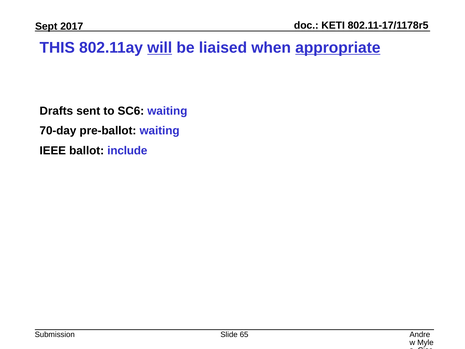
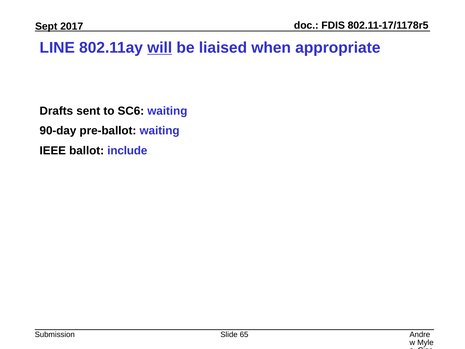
KETI: KETI -> FDIS (333, 26)
THIS: THIS -> LINE (57, 48)
appropriate underline: present -> none (338, 48)
70-day: 70-day -> 90-day (58, 131)
